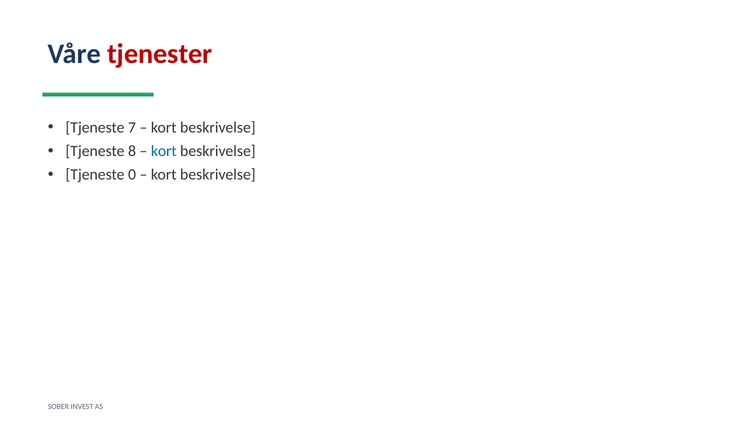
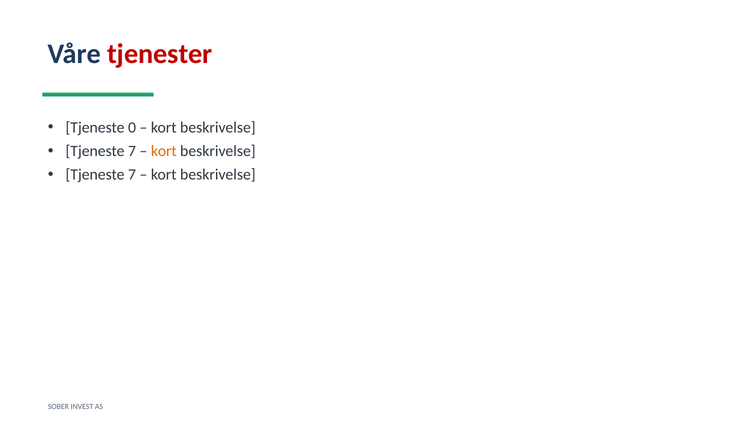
7: 7 -> 0 (132, 128)
8: 8 -> 7 (132, 151)
kort colour: blue -> orange (164, 151)
0: 0 -> 7 (132, 175)
